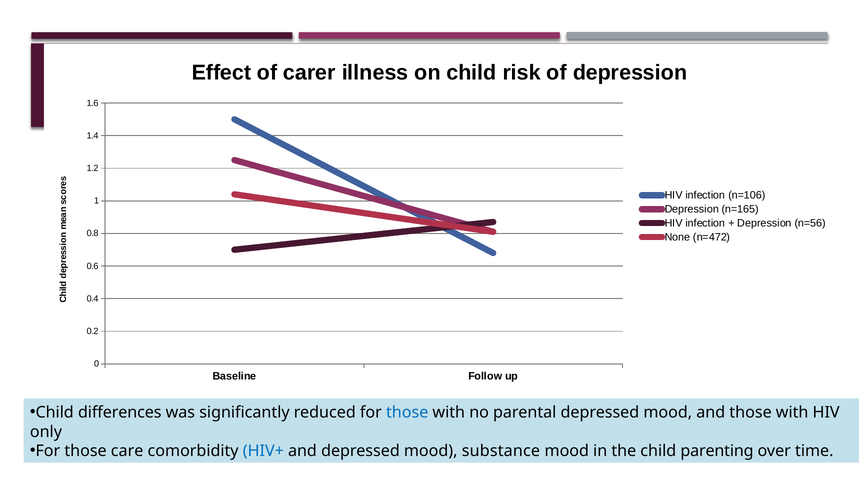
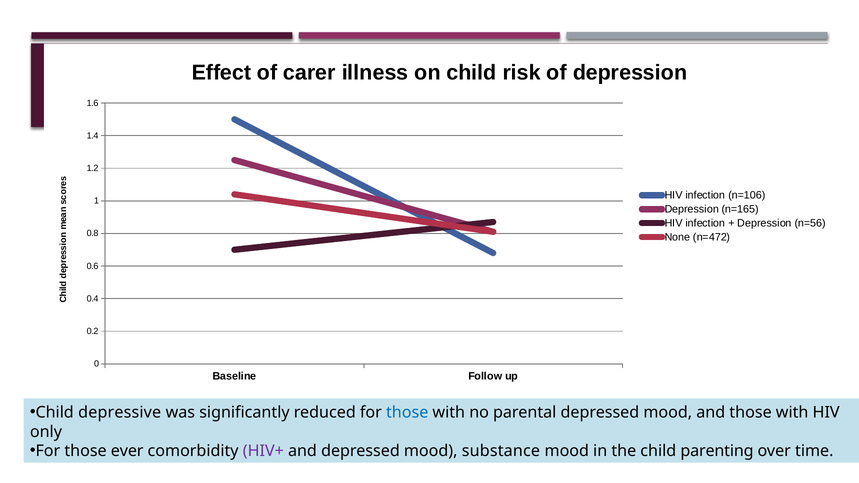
differences: differences -> depressive (120, 413)
care: care -> ever (127, 451)
HIV+ colour: blue -> purple (263, 451)
